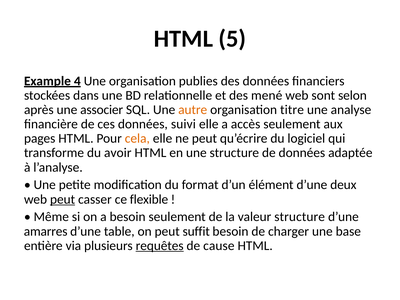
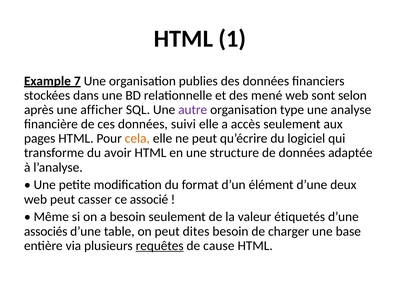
5: 5 -> 1 (232, 39)
4: 4 -> 7 (77, 81)
associer: associer -> afficher (102, 110)
autre colour: orange -> purple (193, 110)
titre: titre -> type (292, 110)
peut underline: present -> none (63, 199)
flexible: flexible -> associé (149, 199)
valeur structure: structure -> étiquetés (300, 217)
amarres: amarres -> associés (46, 231)
suffit: suffit -> dites (196, 231)
